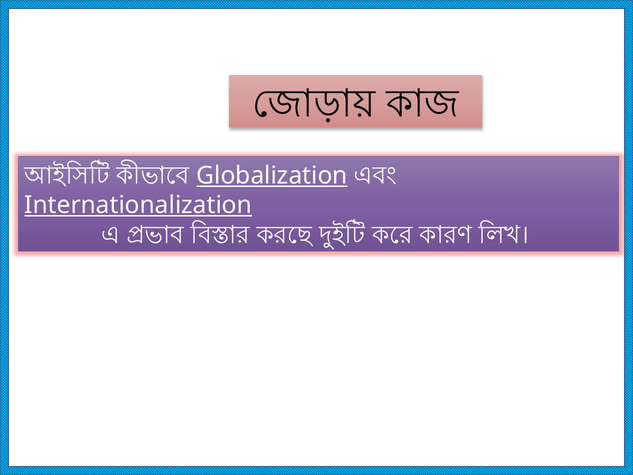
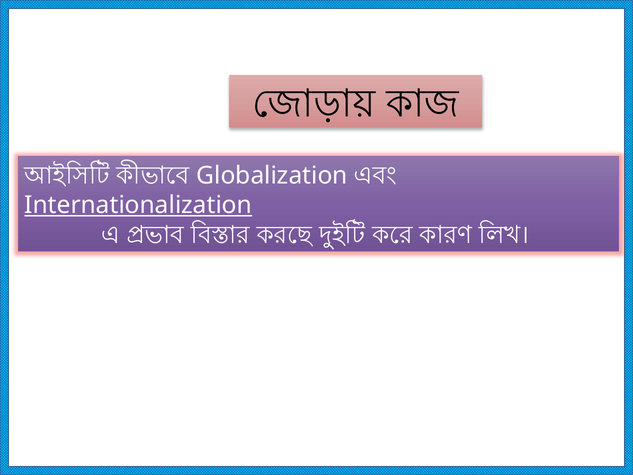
Globalization underline: present -> none (272, 176)
